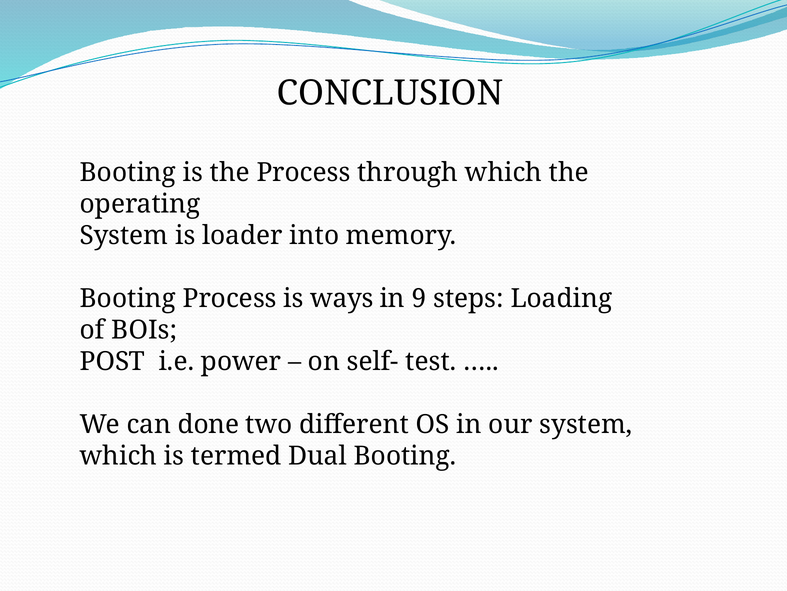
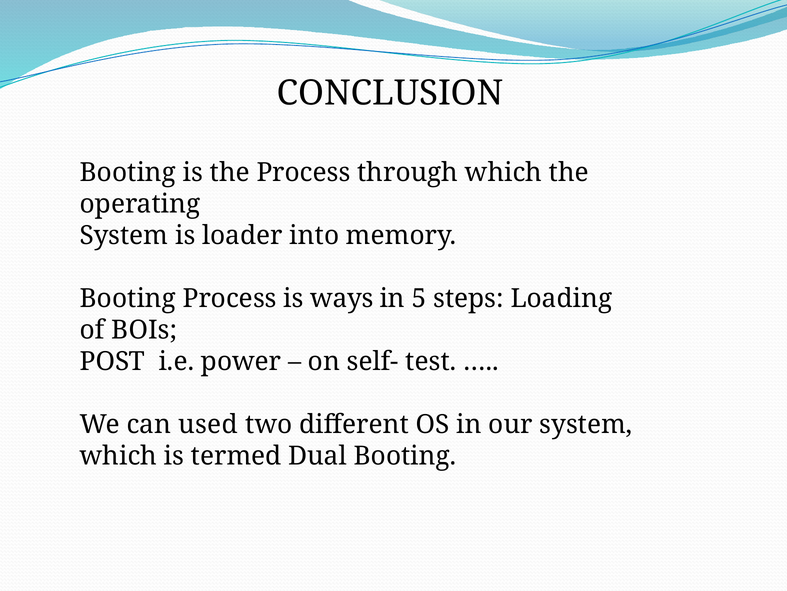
9: 9 -> 5 (419, 298)
done: done -> used (208, 424)
